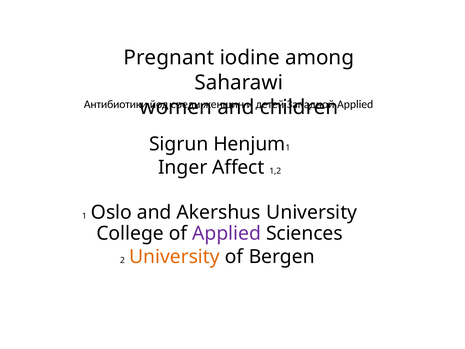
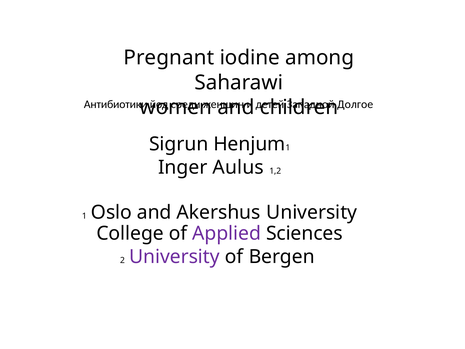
Applied: Applied -> Долгое (355, 104)
Affect: Affect -> Aulus (238, 167)
University colour: orange -> purple (174, 257)
